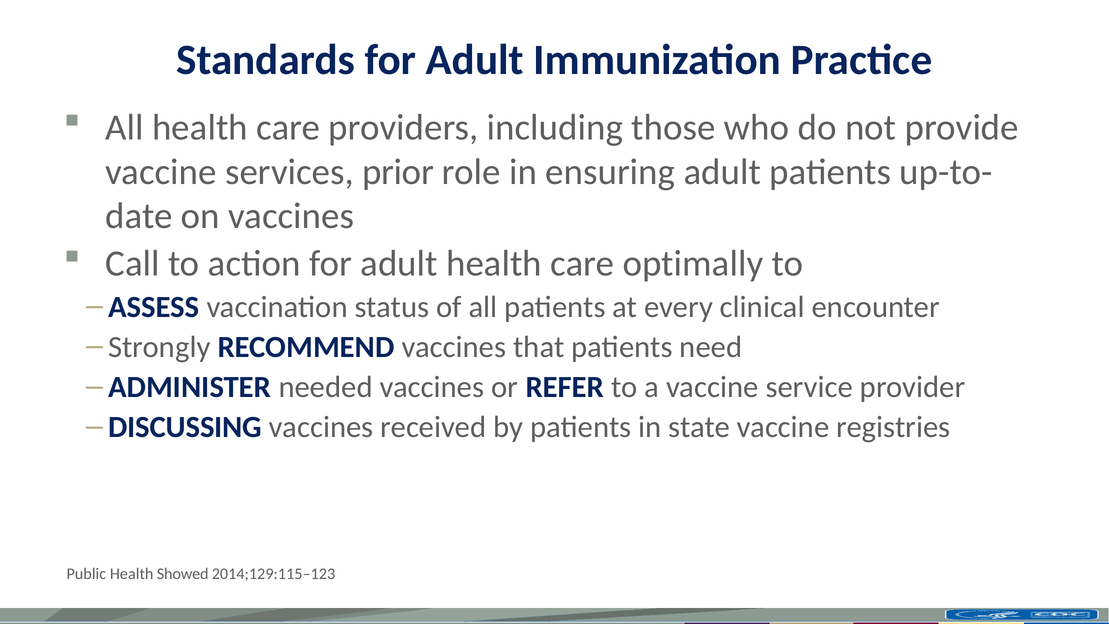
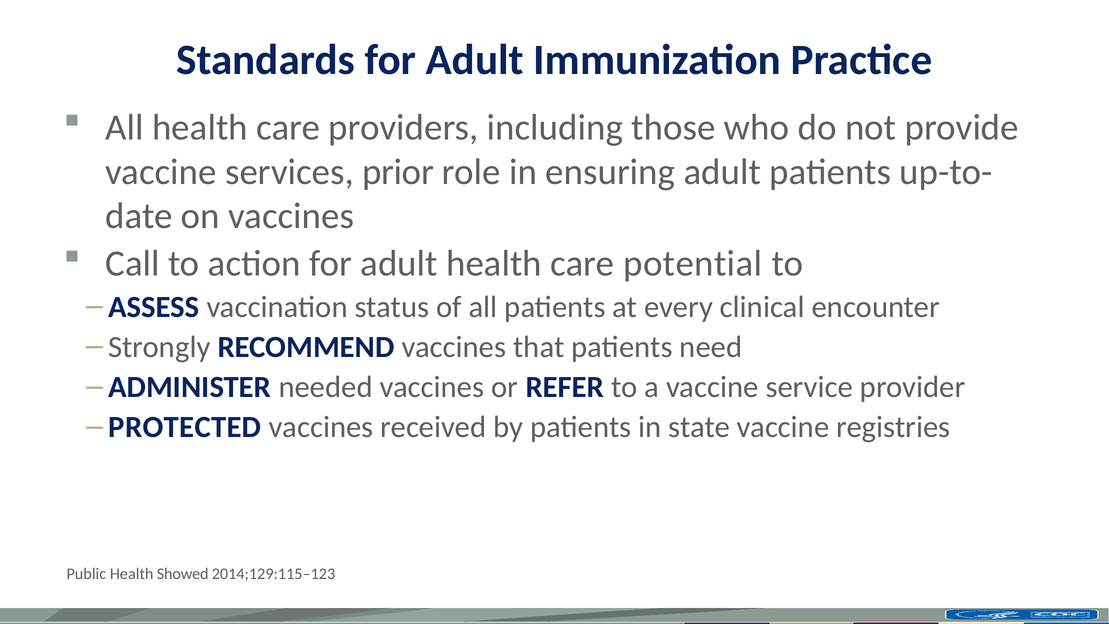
optimally: optimally -> potential (693, 264)
DISCUSSING: DISCUSSING -> PROTECTED (185, 427)
